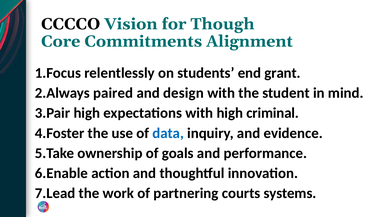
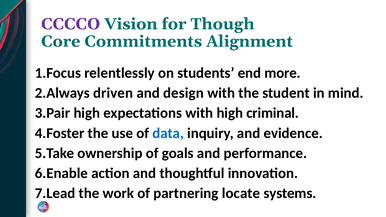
CCCCO colour: black -> purple (71, 24)
grant: grant -> more (282, 73)
paired: paired -> driven (113, 93)
courts: courts -> locate (241, 193)
